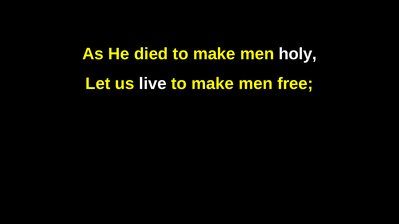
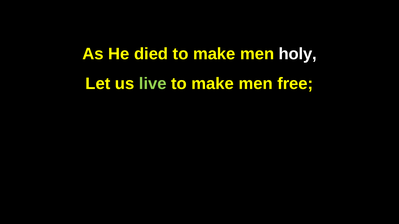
live colour: white -> light green (153, 84)
